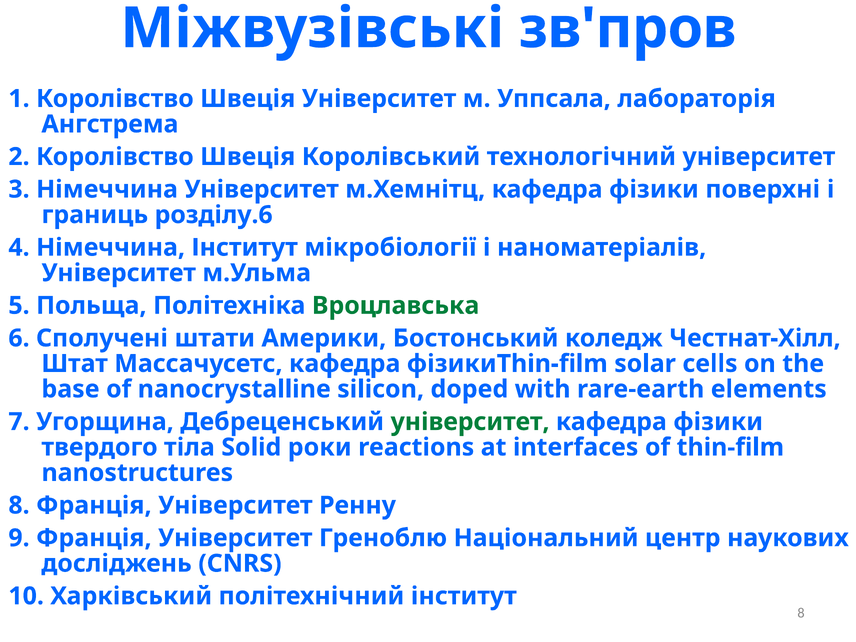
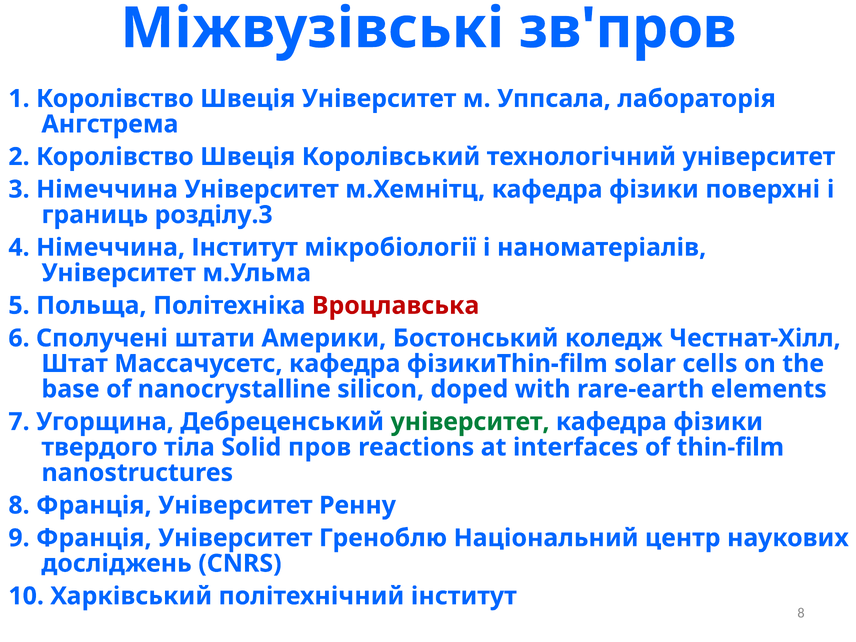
розділу.6: розділу.6 -> розділу.3 (214, 215)
Вроцлавська colour: green -> red (396, 306)
роки: роки -> пров (320, 447)
